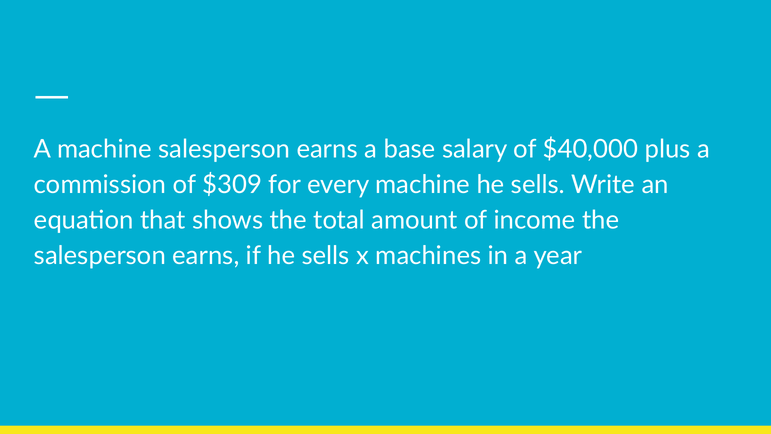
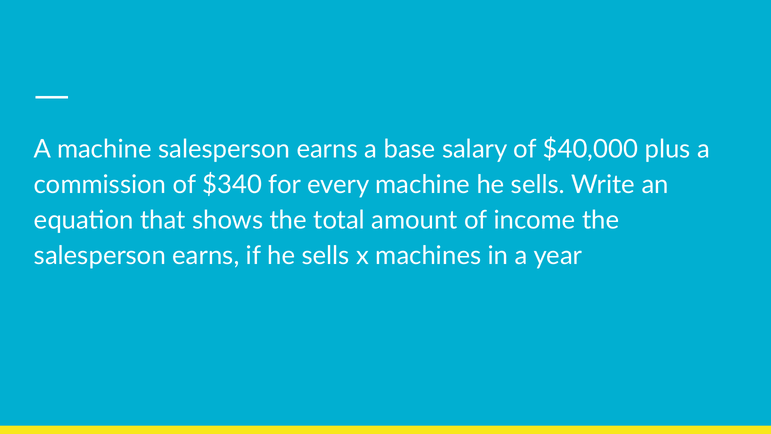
$309: $309 -> $340 (232, 185)
